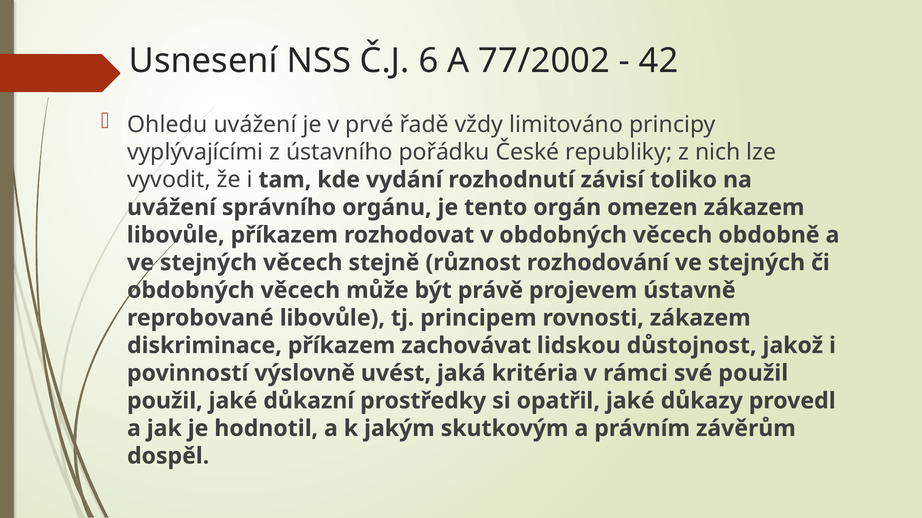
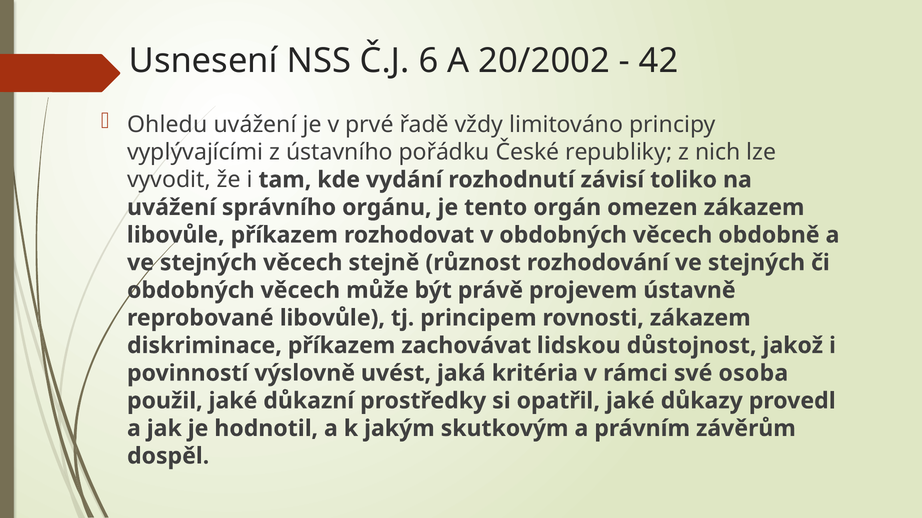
77/2002: 77/2002 -> 20/2002 (544, 61)
své použil: použil -> osoba (753, 374)
